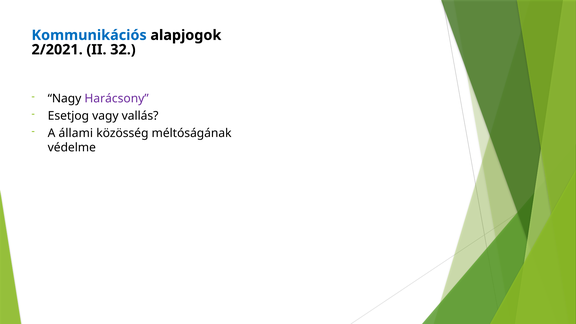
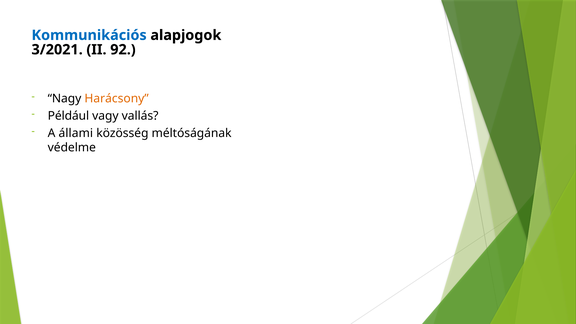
2/2021: 2/2021 -> 3/2021 (57, 50)
32: 32 -> 92 (123, 50)
Harácsony colour: purple -> orange (117, 98)
Esetjog: Esetjog -> Például (68, 116)
